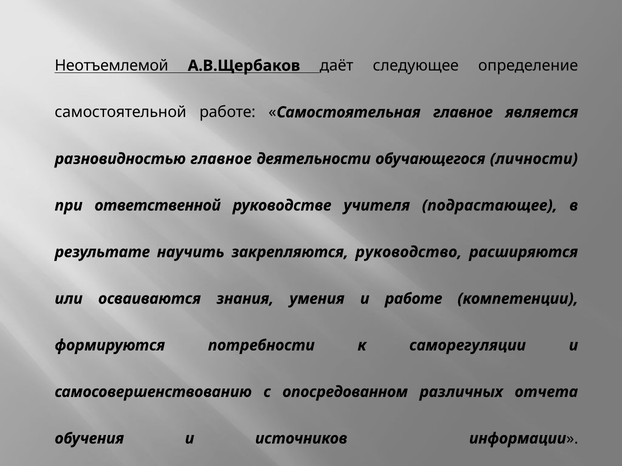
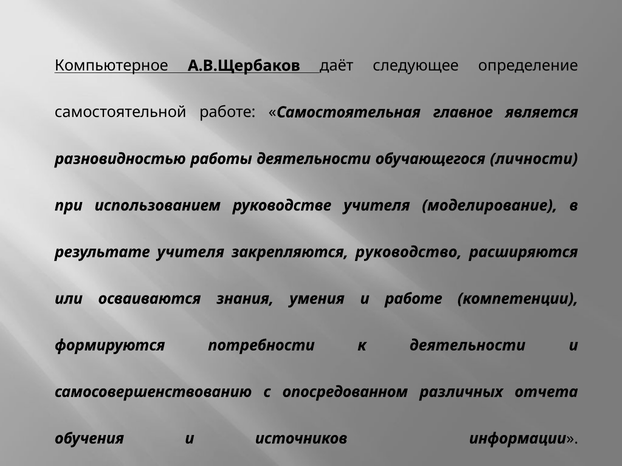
Неотъемлемой: Неотъемлемой -> Компьютерное (112, 66)
разновидностью главное: главное -> работы (221, 159)
ответственной: ответственной -> использованием (158, 206)
подрастающее: подрастающее -> моделирование (490, 206)
результате научить: научить -> учителя (191, 252)
к саморегуляции: саморегуляции -> деятельности (468, 346)
